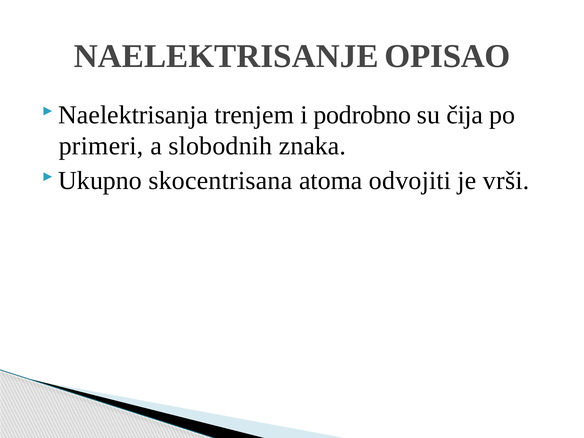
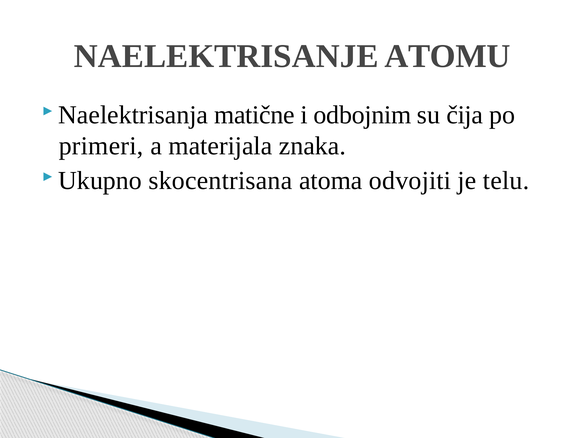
OPISAO: OPISAO -> ATOMU (447, 56)
trenjem: trenjem -> matične (254, 115)
podrobno: podrobno -> odbojnim (362, 115)
slobodnih: slobodnih -> materijala (220, 146)
vrši: vrši -> telu (506, 180)
